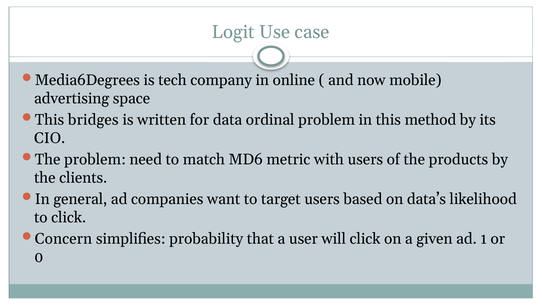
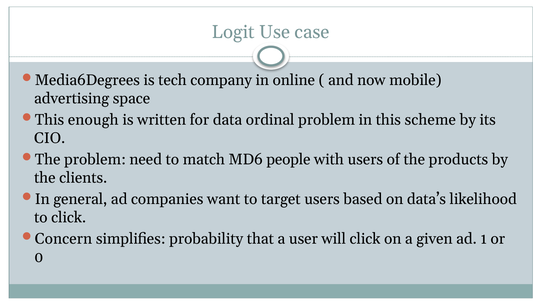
bridges: bridges -> enough (93, 120)
method: method -> scheme (430, 120)
metric: metric -> people (288, 159)
